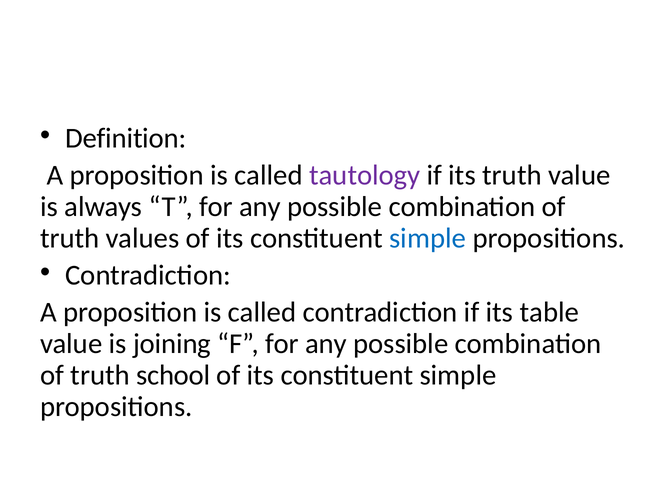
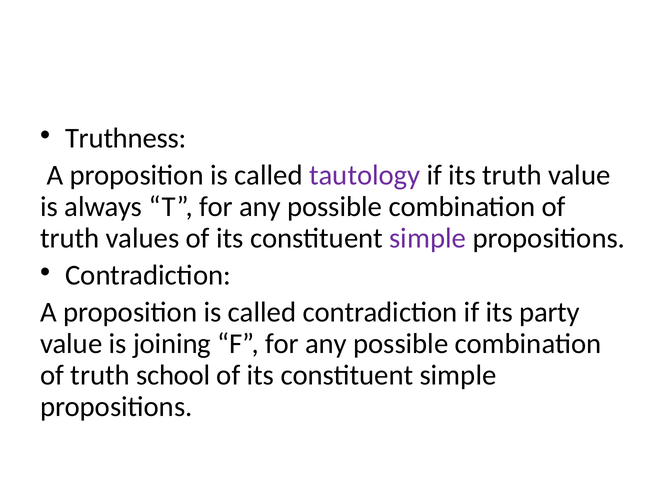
Definition: Definition -> Truthness (126, 138)
simple colour: blue -> purple (428, 238)
table: table -> party (550, 312)
